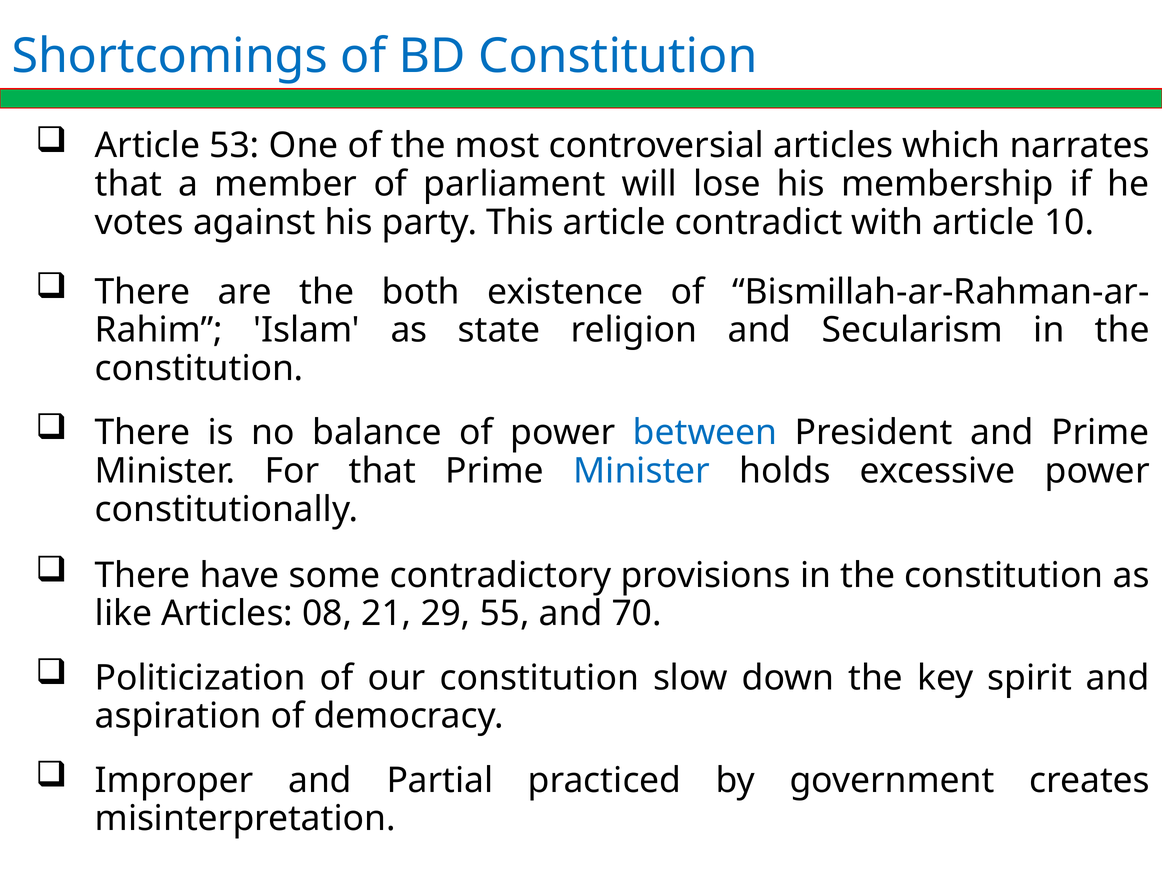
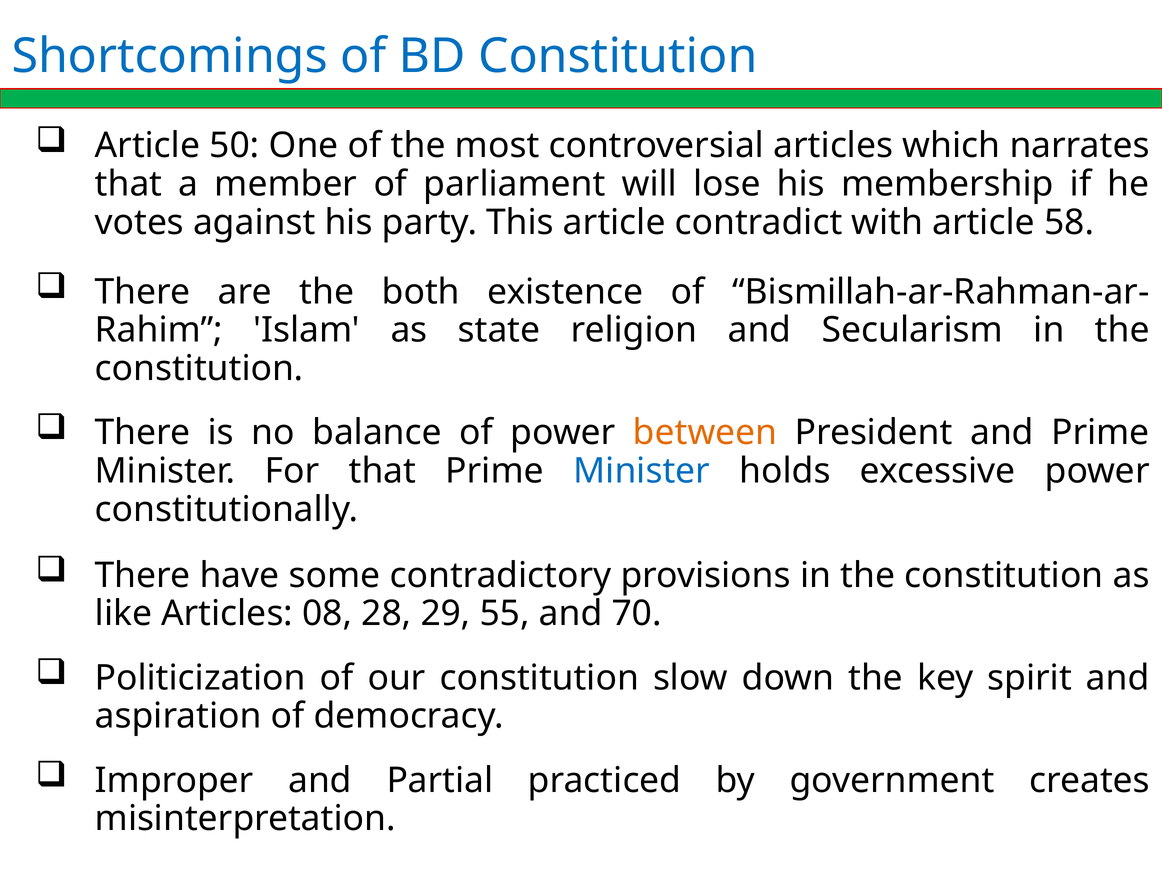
53: 53 -> 50 (234, 146)
10: 10 -> 58 (1069, 222)
between colour: blue -> orange (705, 433)
21: 21 -> 28 (386, 614)
